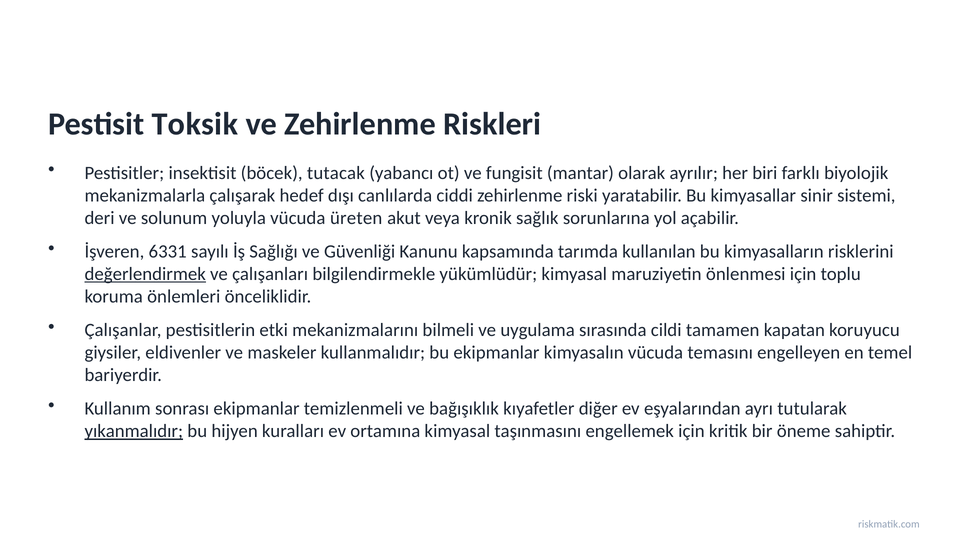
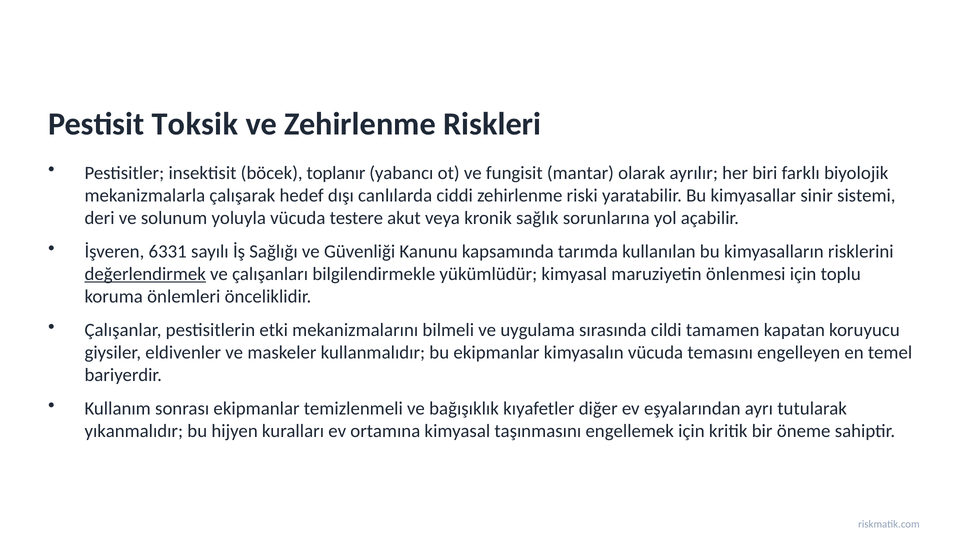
tutacak: tutacak -> toplanır (336, 173)
üreten: üreten -> testere (356, 218)
yıkanmalıdır underline: present -> none (134, 432)
